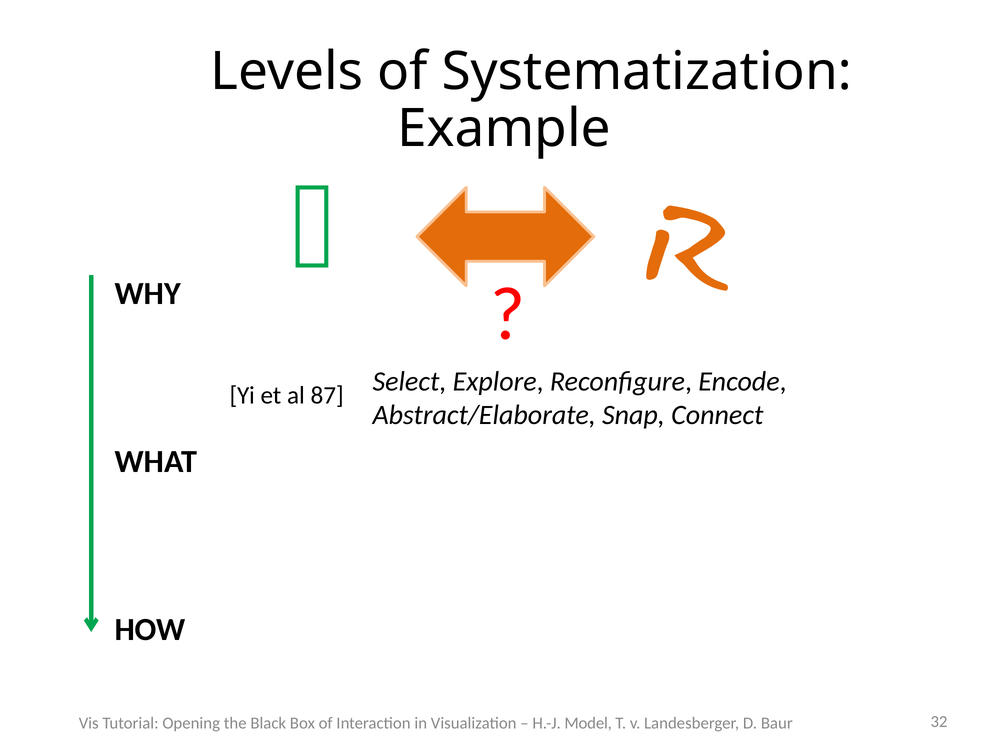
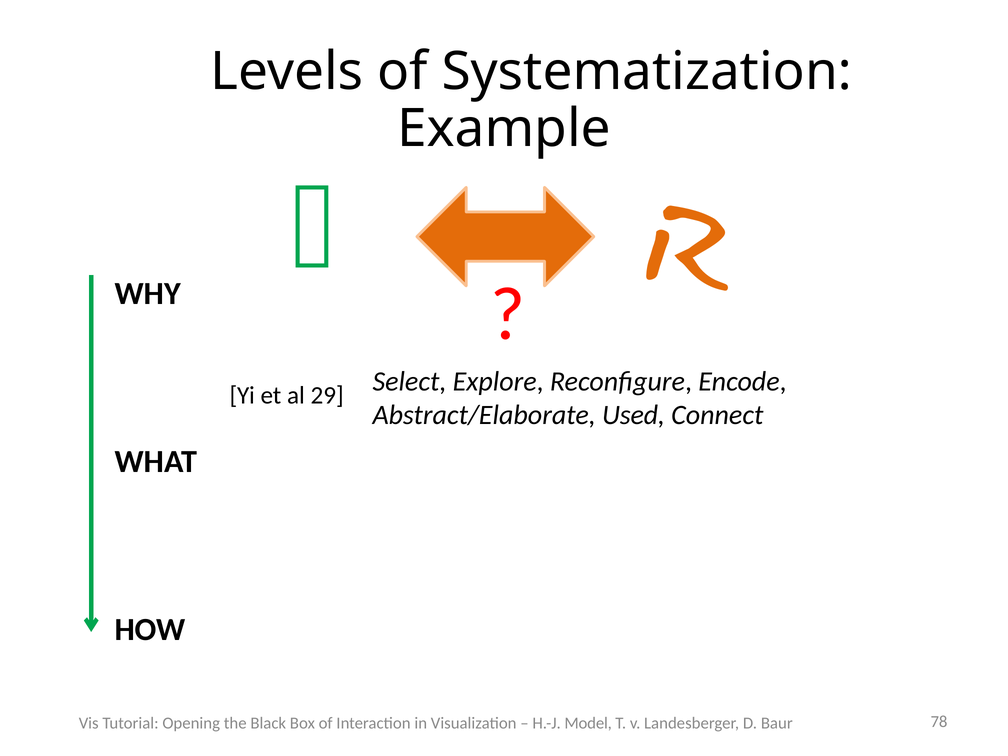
87: 87 -> 29 (327, 396)
Snap: Snap -> Used (634, 415)
32: 32 -> 78 (939, 722)
